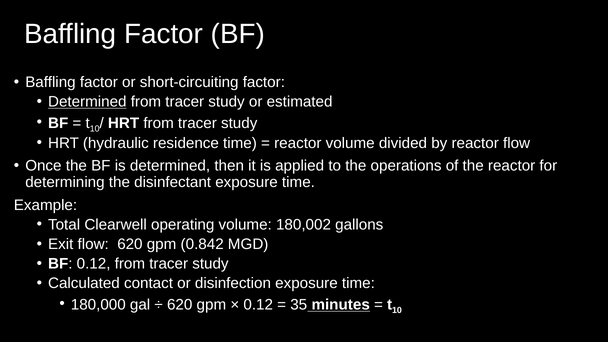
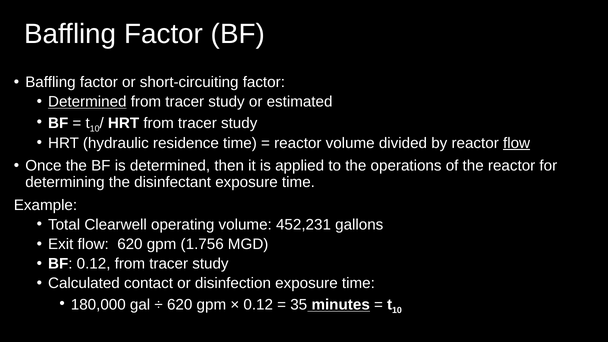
flow underline: none -> present (517, 143)
180,002: 180,002 -> 452,231 (304, 225)
0.842: 0.842 -> 1.756 (202, 244)
